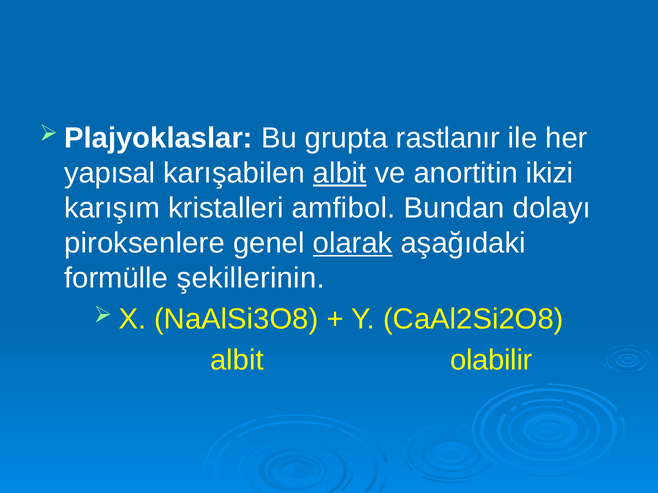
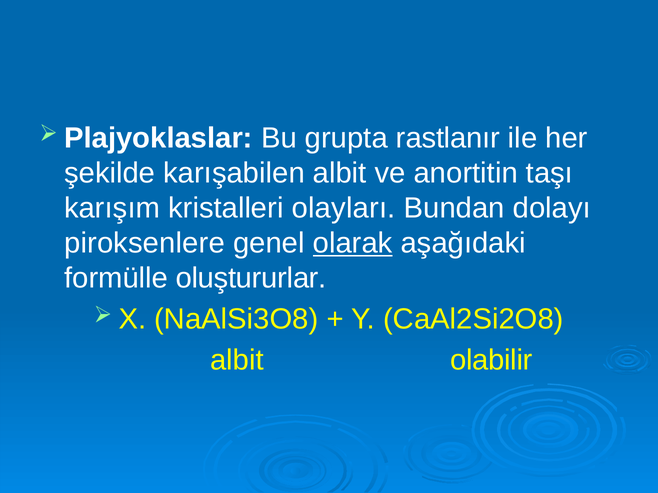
yapısal: yapısal -> şekilde (110, 173)
albit underline: present -> none (340, 173)
ikizi: ikizi -> taşı (549, 173)
amfibol: amfibol -> olayları (344, 208)
şekillerinin: şekillerinin -> oluştururlar (251, 278)
